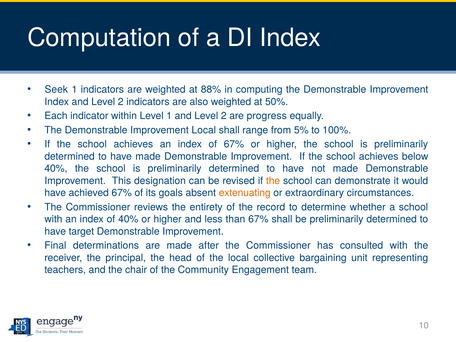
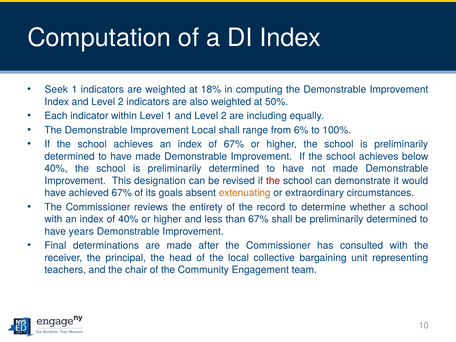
88%: 88% -> 18% (211, 90)
progress: progress -> including (267, 116)
5%: 5% -> 6% (301, 130)
the colour: orange -> red (273, 181)
target: target -> years (81, 231)
